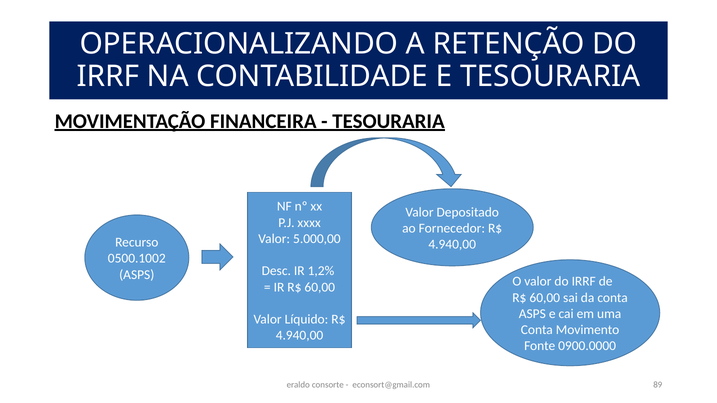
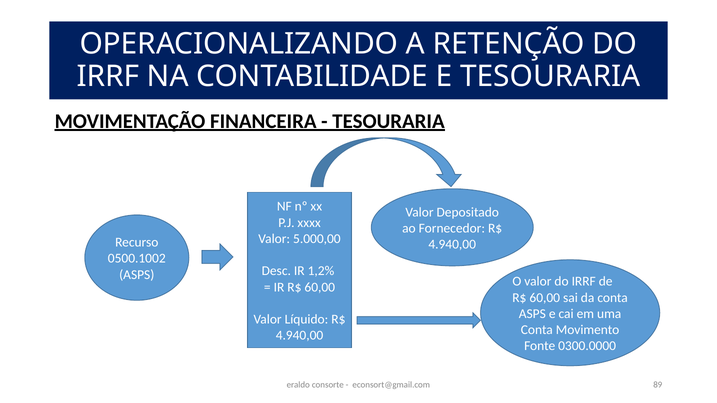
0900.0000: 0900.0000 -> 0300.0000 (587, 346)
